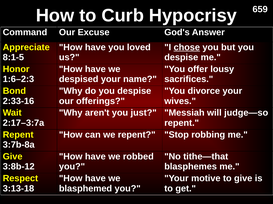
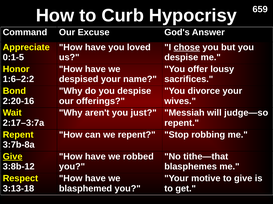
8:1-5: 8:1-5 -> 0:1-5 (13, 58)
1:6–2:3: 1:6–2:3 -> 1:6–2:2 (18, 79)
2:33-16: 2:33-16 -> 2:20-16 (18, 101)
Give underline: none -> present (13, 157)
